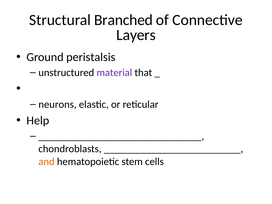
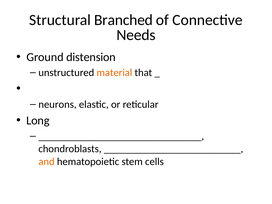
Layers: Layers -> Needs (136, 35)
peristalsis: peristalsis -> distension (91, 57)
material colour: purple -> orange (114, 73)
Help: Help -> Long (38, 121)
